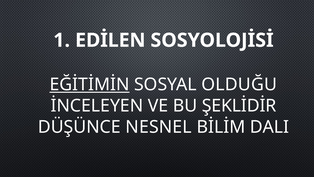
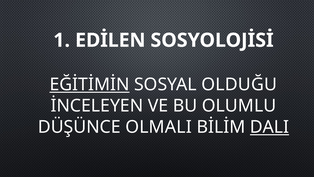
ŞEKLİDİR: ŞEKLİDİR -> OLUMLU (239, 106)
NESNEL: NESNEL -> OLMALI (159, 127)
DALI underline: none -> present (269, 127)
